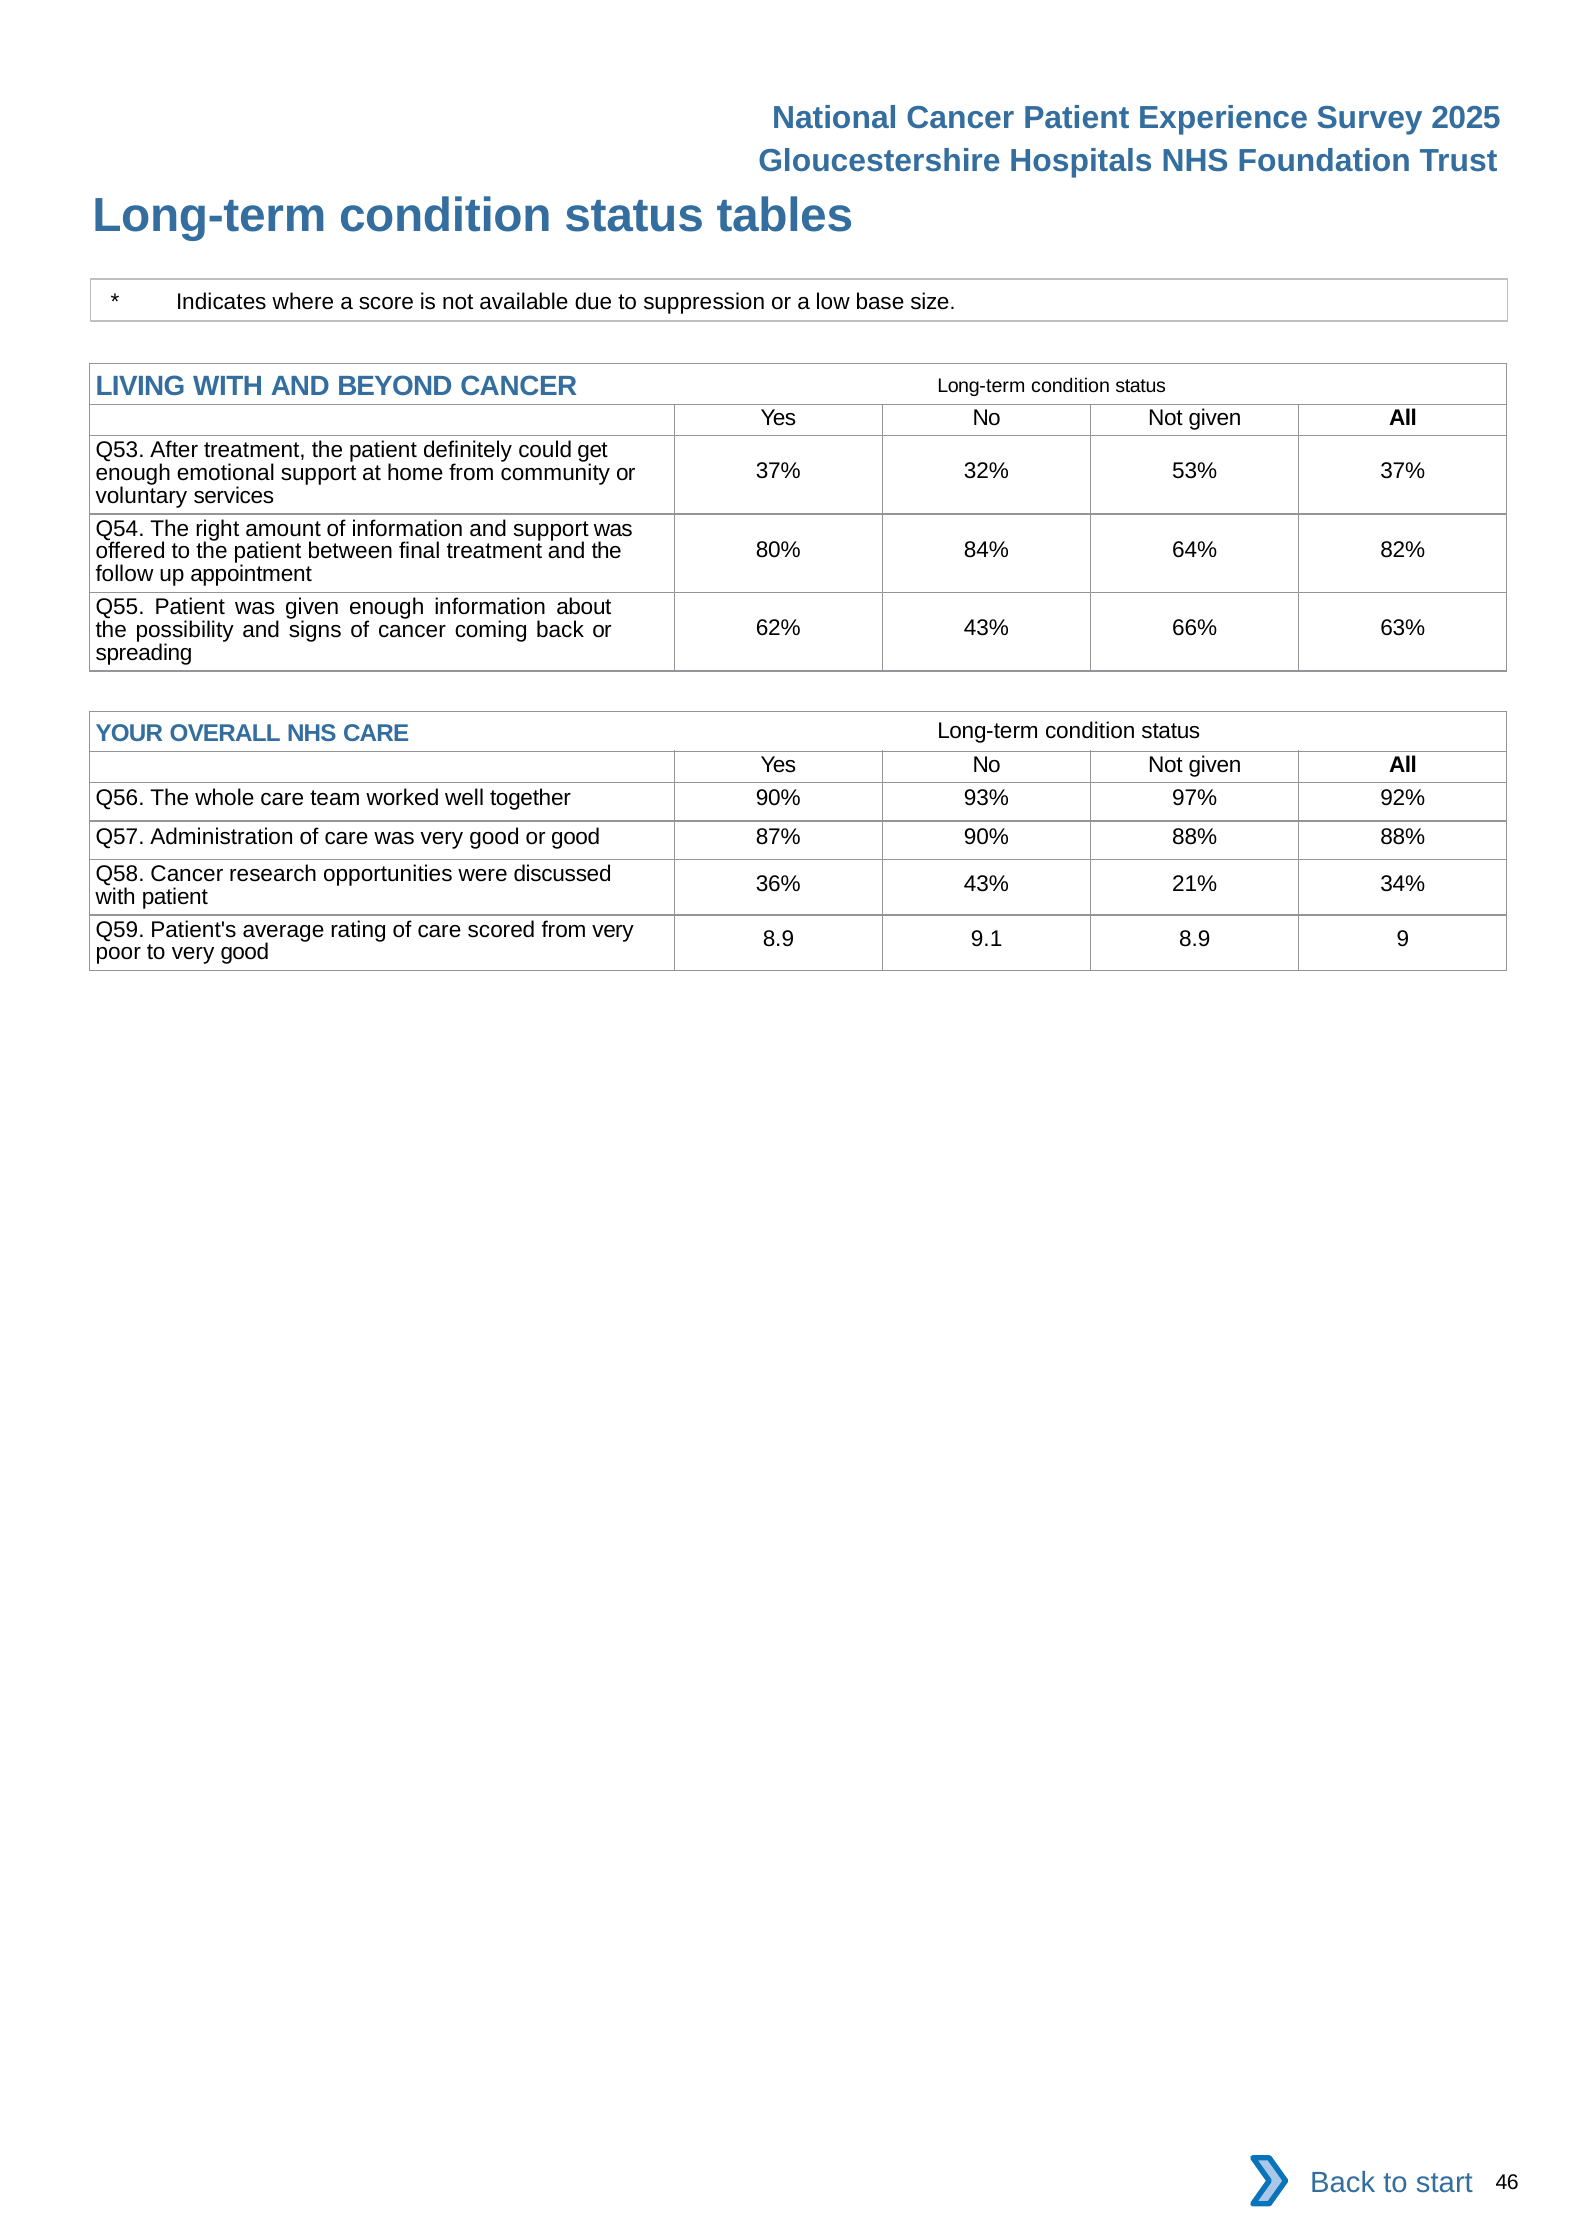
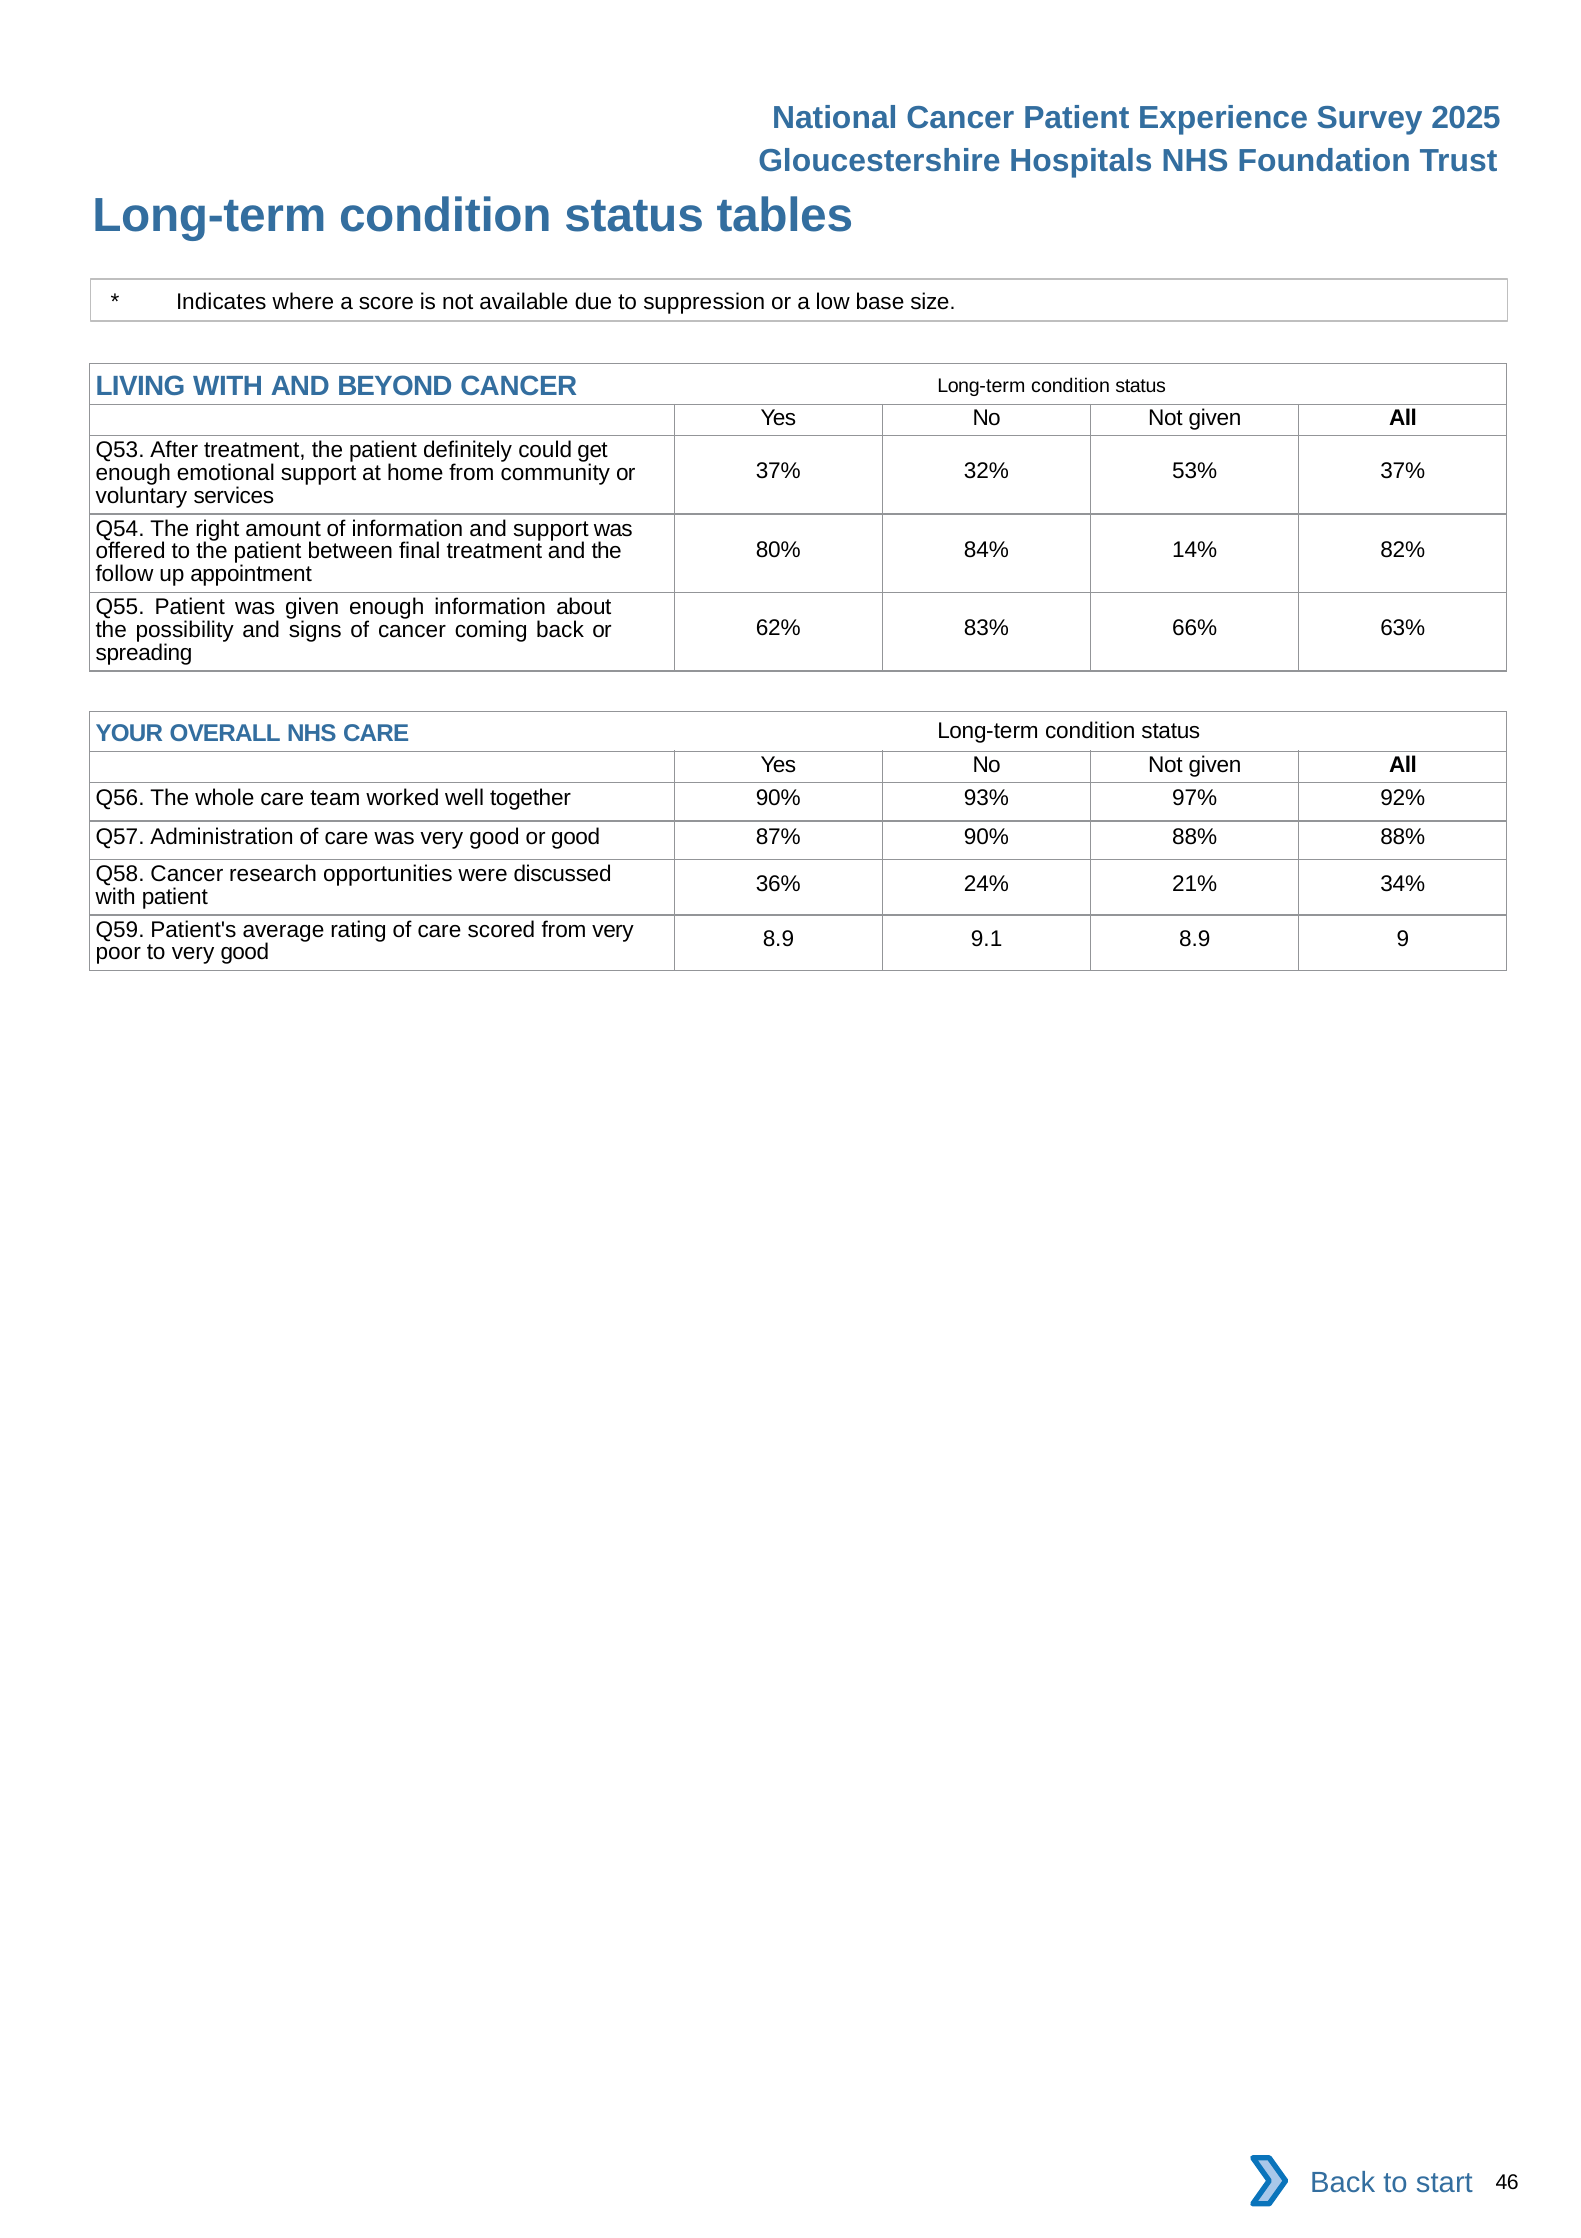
64%: 64% -> 14% (1195, 550)
62% 43%: 43% -> 83% (986, 628)
36% 43%: 43% -> 24% (986, 883)
